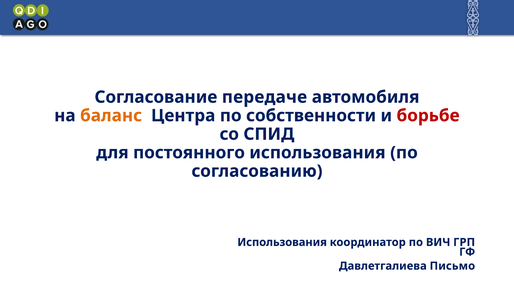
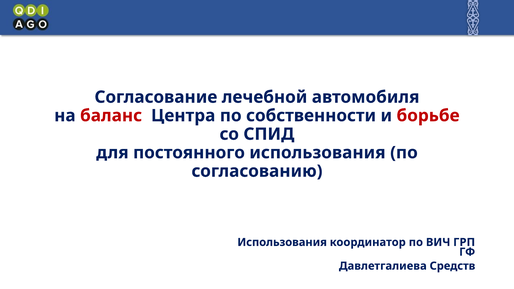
передаче: передаче -> лечебной (265, 97)
баланс colour: orange -> red (111, 116)
Письмо: Письмо -> Средств (452, 266)
